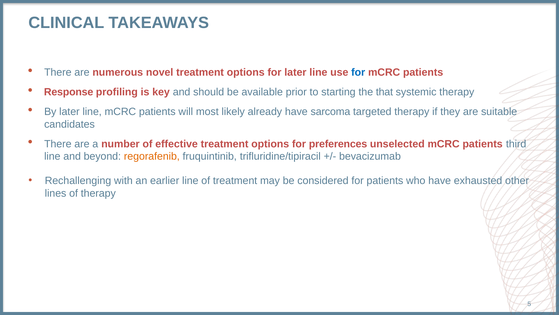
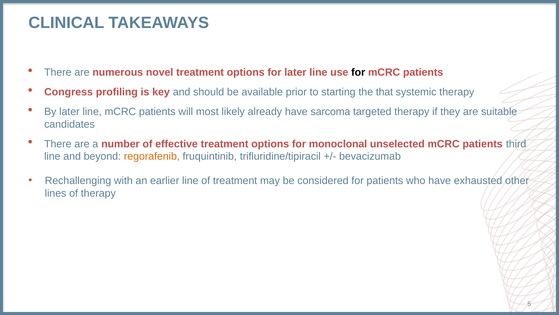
for colour: blue -> black (358, 72)
Response: Response -> Congress (69, 92)
preferences: preferences -> monoclonal (338, 144)
